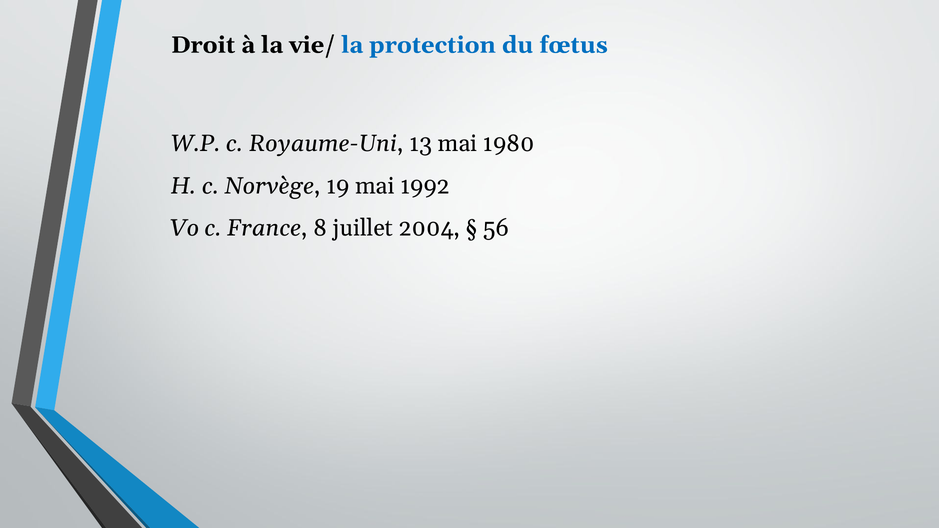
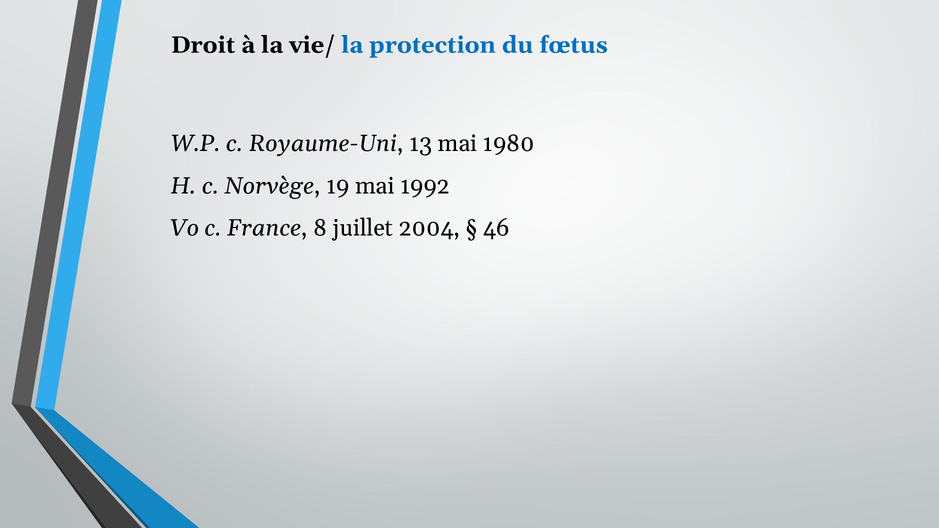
56: 56 -> 46 (496, 228)
